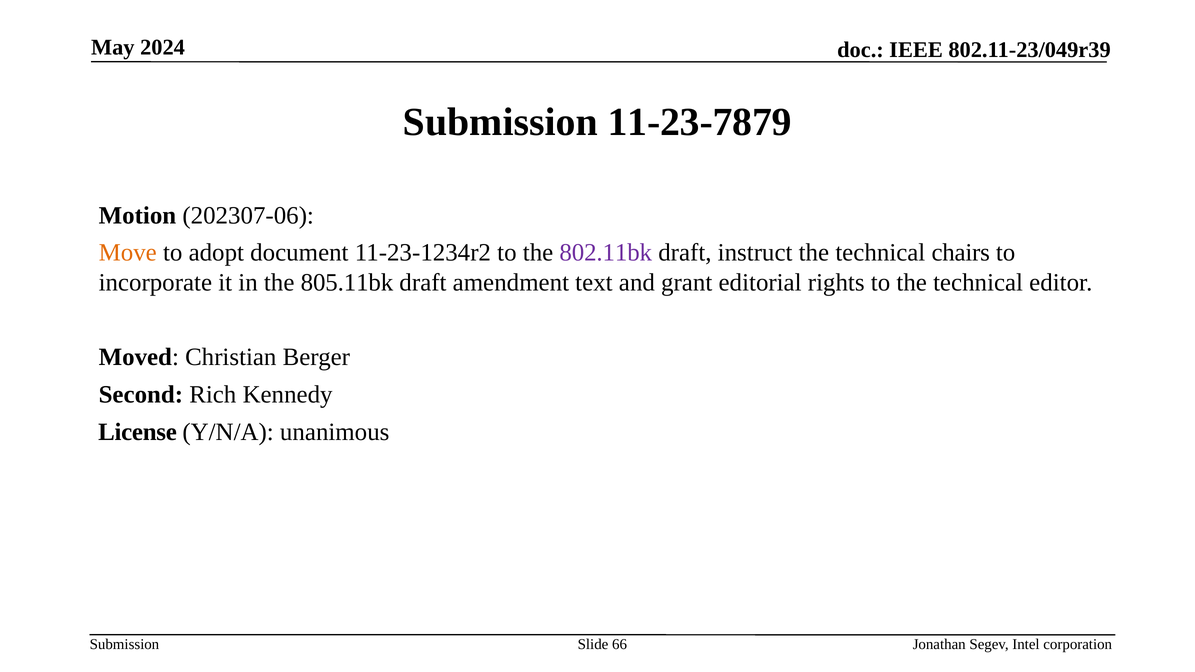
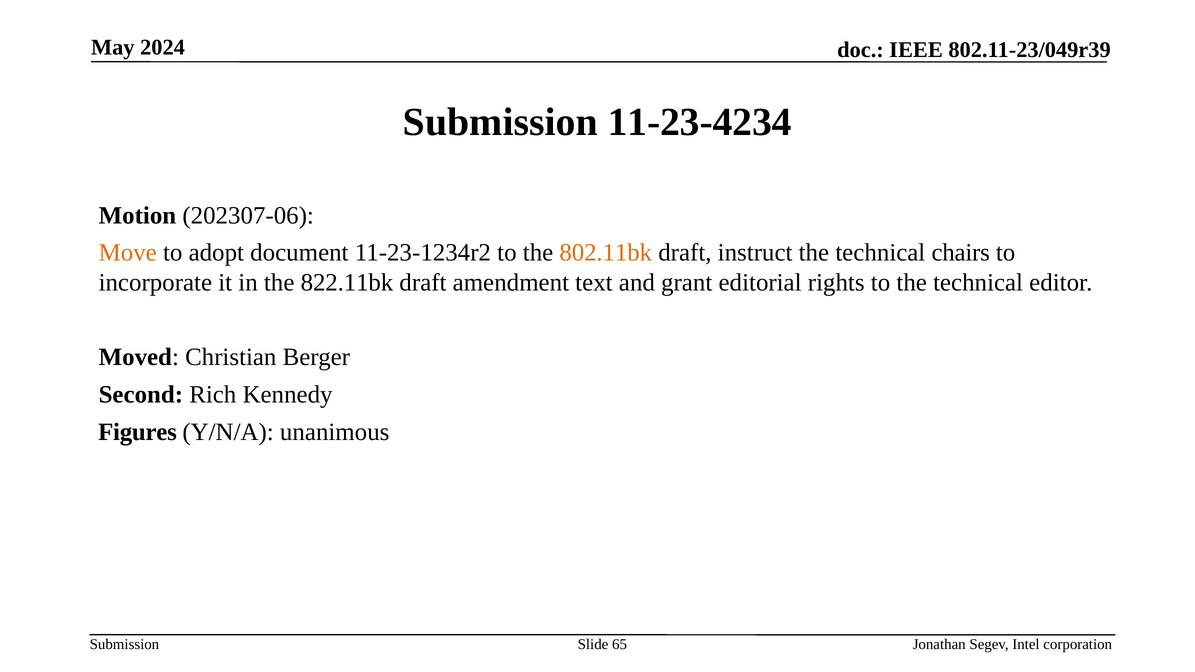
11-23-7879: 11-23-7879 -> 11-23-4234 (700, 122)
802.11bk colour: purple -> orange (606, 253)
805.11bk: 805.11bk -> 822.11bk (347, 283)
License: License -> Figures (138, 432)
66: 66 -> 65 (620, 645)
